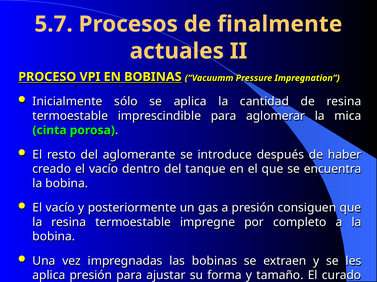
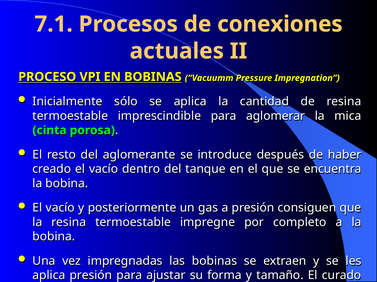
5.7: 5.7 -> 7.1 (54, 24)
finalmente: finalmente -> conexiones (280, 24)
